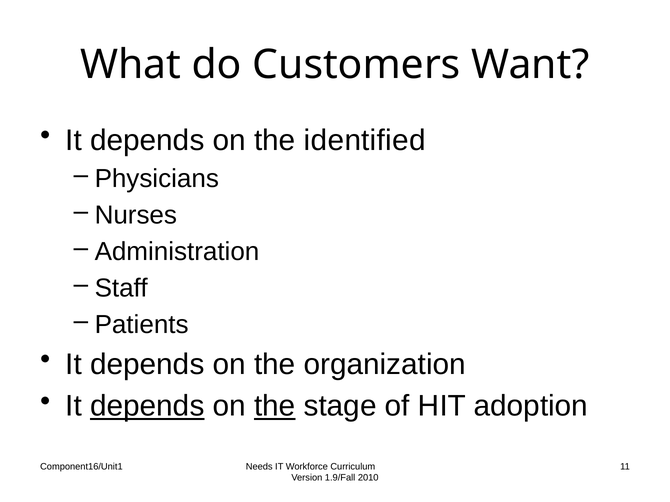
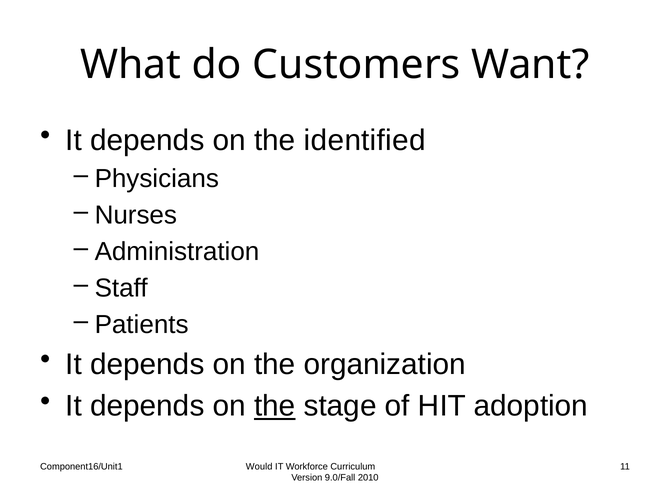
depends underline: present -> none (147, 406)
Needs: Needs -> Would (259, 467)
1.9/Fall: 1.9/Fall -> 9.0/Fall (340, 478)
